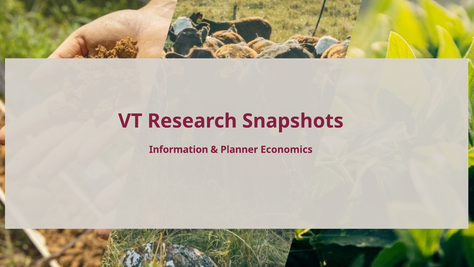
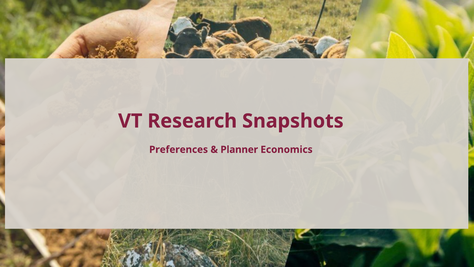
Information: Information -> Preferences (179, 149)
